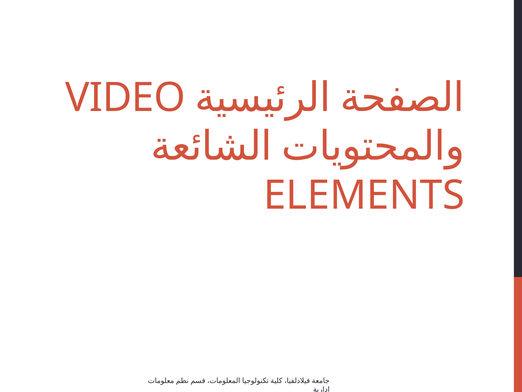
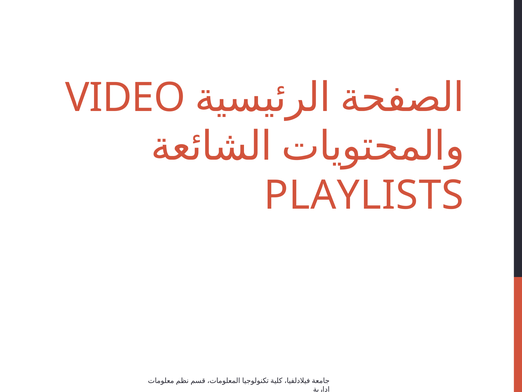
ELEMENTS: ELEMENTS -> PLAYLISTS (364, 195)
